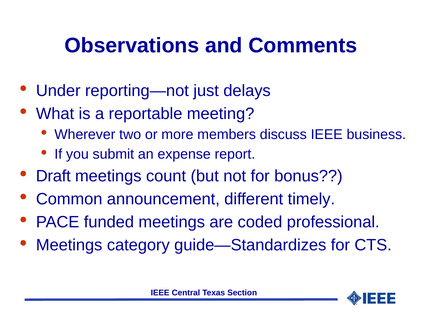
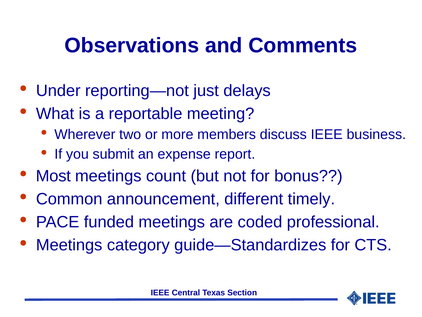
Draft: Draft -> Most (53, 176)
